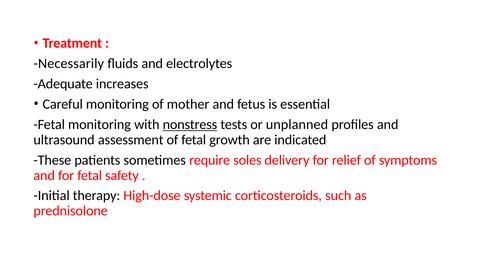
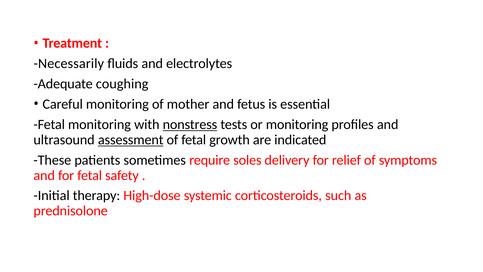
increases: increases -> coughing (122, 84)
or unplanned: unplanned -> monitoring (297, 125)
assessment underline: none -> present (131, 140)
